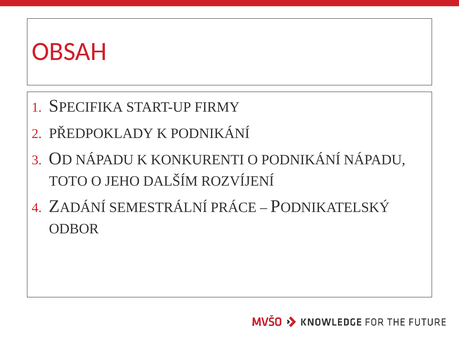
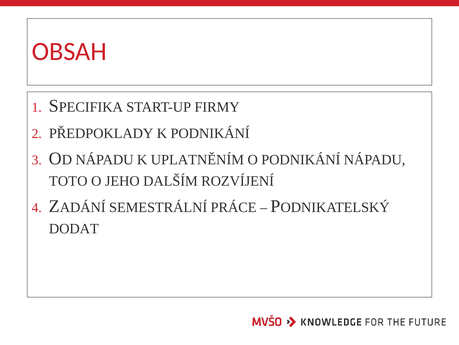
KONKURENTI: KONKURENTI -> UPLATNĚNÍM (197, 159)
ODBOR: ODBOR -> DODAT (74, 228)
